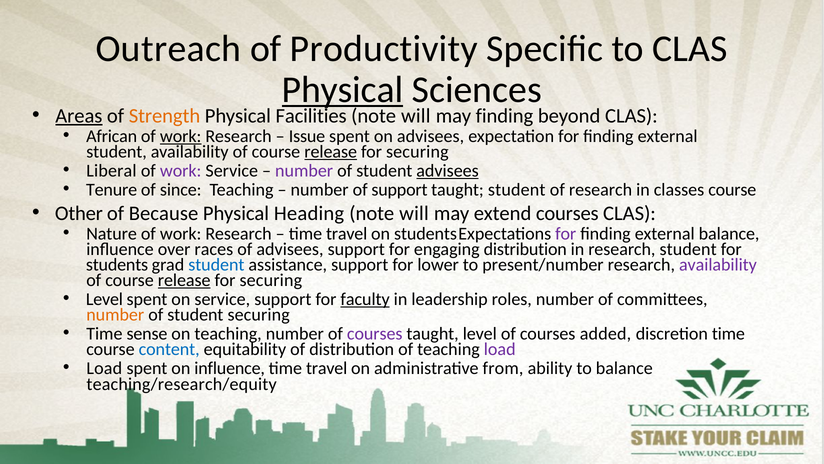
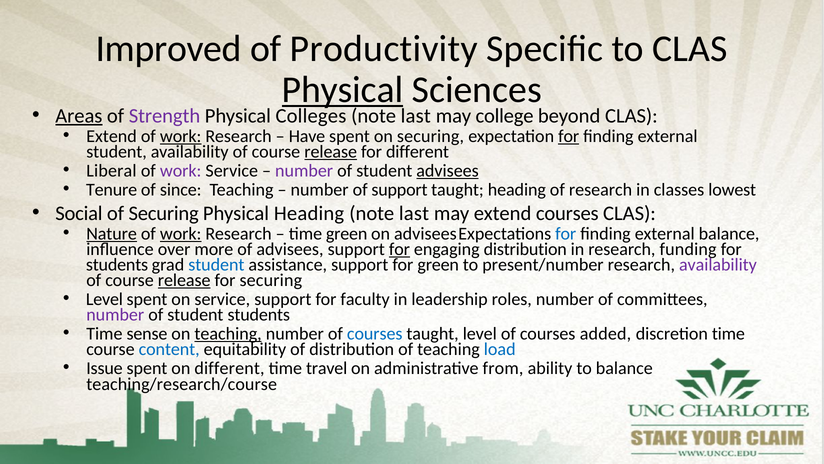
Outreach: Outreach -> Improved (169, 49)
Strength colour: orange -> purple (164, 116)
Facilities: Facilities -> Colleges (311, 116)
will: will -> last (416, 116)
may finding: finding -> college (505, 116)
African: African -> Extend (112, 136)
Issue: Issue -> Have (307, 136)
on advisees: advisees -> securing (431, 136)
for underline: none -> present (569, 136)
securing: securing -> different (417, 152)
taught student: student -> heading (517, 190)
classes course: course -> lowest (732, 190)
Other: Other -> Social (79, 213)
of Because: Because -> Securing (164, 213)
will: will -> last (414, 213)
Nature underline: none -> present (112, 233)
work underline: none -> present (181, 233)
travel: travel -> green (347, 233)
on students: students -> advisees (425, 233)
for colour: purple -> blue (566, 233)
races: races -> more (214, 249)
for underline: none -> present (399, 249)
research student: student -> funding (688, 249)
for lower: lower -> green (438, 264)
faculty underline: present -> none (365, 299)
number colour: orange -> purple (115, 315)
student securing: securing -> students (259, 315)
teaching underline: none -> present (228, 334)
courses colour: purple -> blue (375, 334)
load colour: purple -> blue (500, 349)
Load: Load -> Issue (104, 368)
on influence: influence -> different (229, 368)
teaching/research/equity: teaching/research/equity -> teaching/research/course (182, 384)
